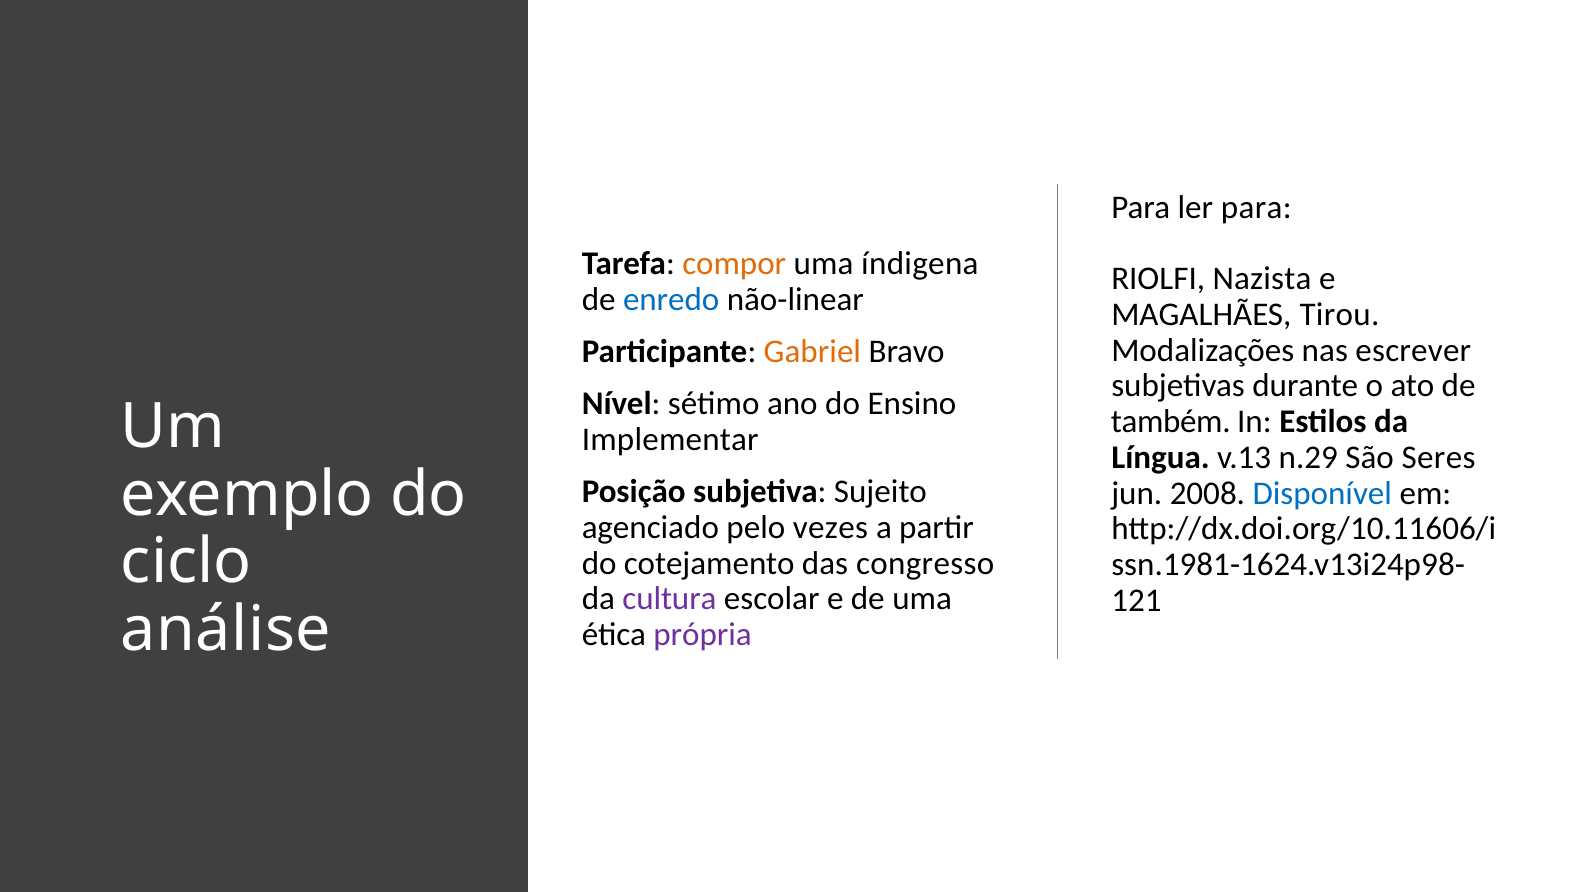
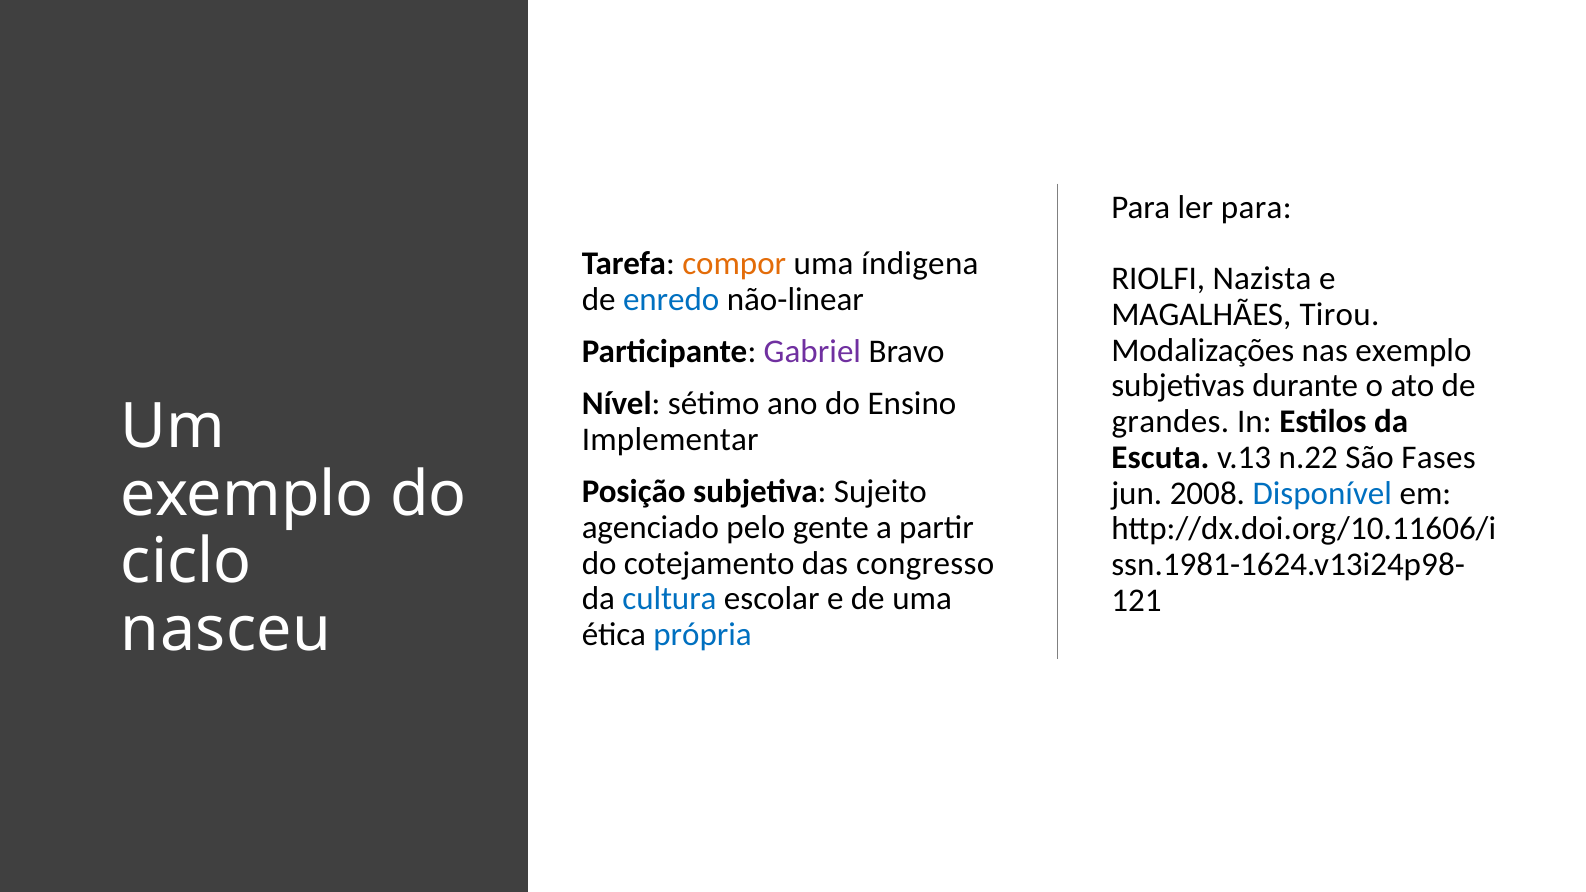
nas escrever: escrever -> exemplo (1413, 350)
Gabriel colour: orange -> purple (812, 352)
também: também -> grandes (1170, 422)
Língua: Língua -> Escuta (1160, 458)
n.29: n.29 -> n.22 (1308, 458)
Seres: Seres -> Fases (1439, 458)
vezes: vezes -> gente (831, 528)
cultura colour: purple -> blue (669, 599)
análise: análise -> nasceu (226, 630)
própria colour: purple -> blue (703, 635)
